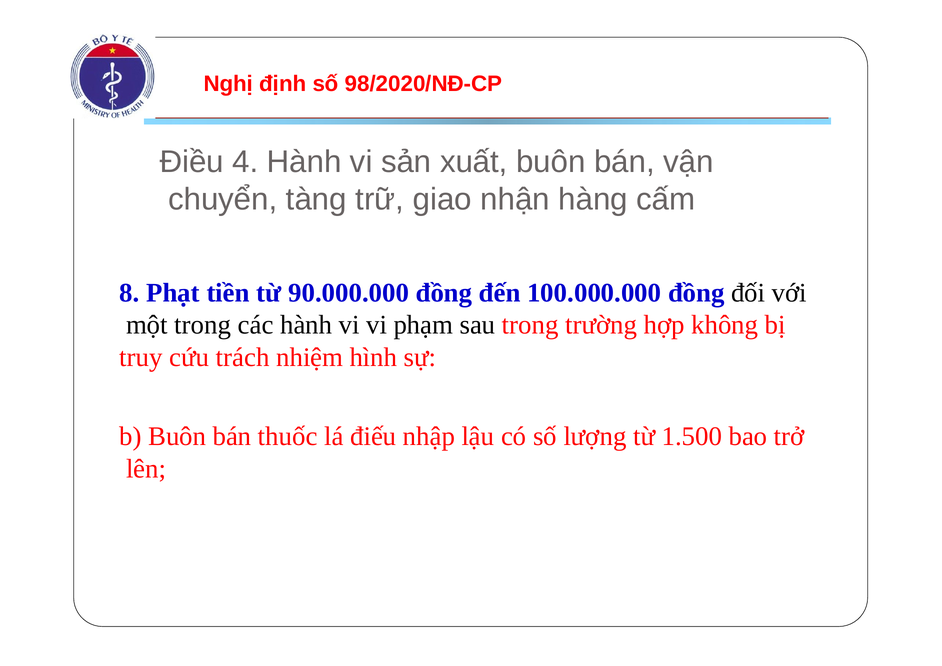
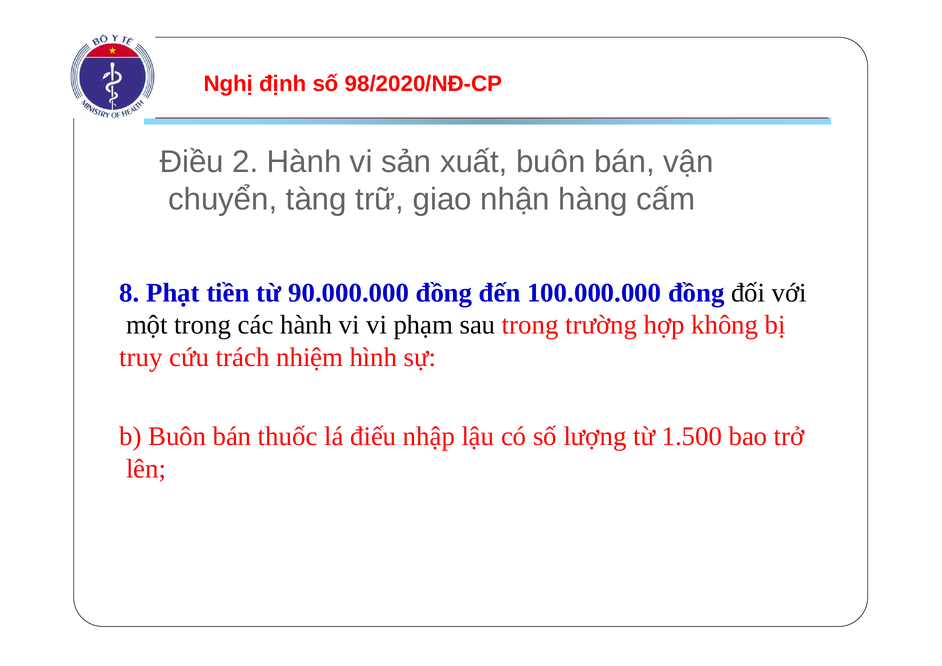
4: 4 -> 2 (245, 162)
